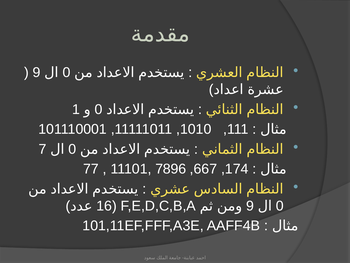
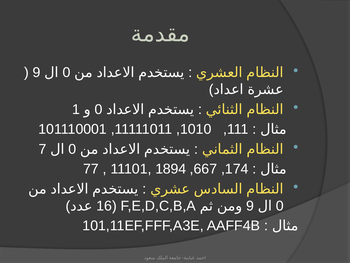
7896: 7896 -> 1894 (171, 169)
